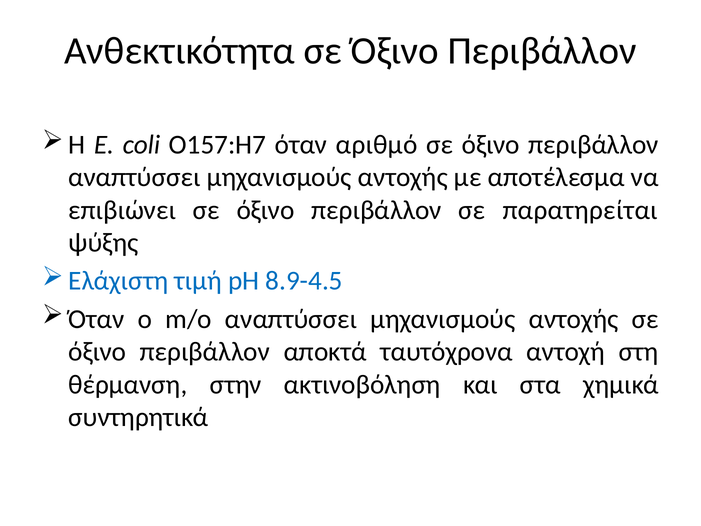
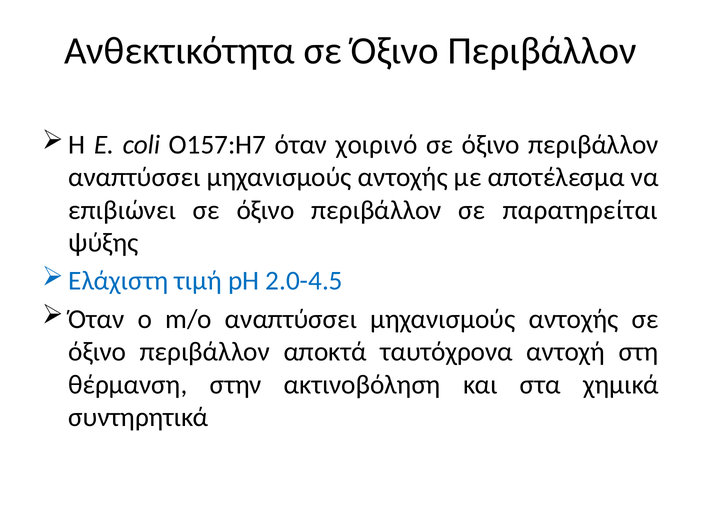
αριθμό: αριθμό -> χοιρινό (377, 144)
8.9-4.5: 8.9-4.5 -> 2.0-4.5 (304, 281)
